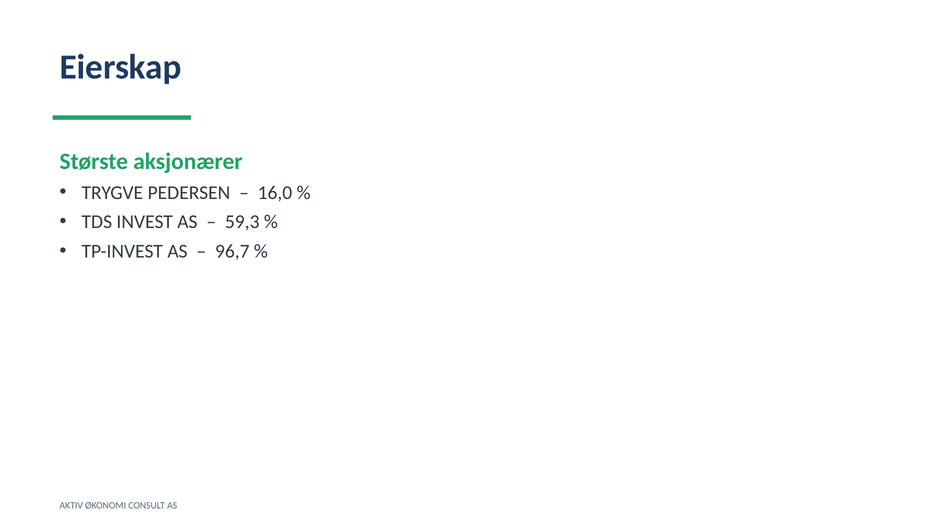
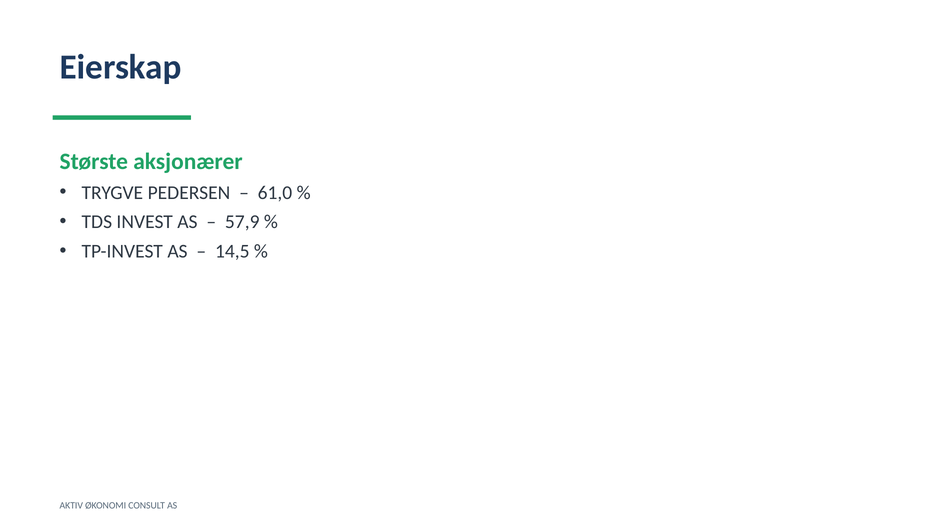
16,0: 16,0 -> 61,0 (275, 193)
59,3: 59,3 -> 57,9 (242, 222)
96,7: 96,7 -> 14,5 (232, 251)
